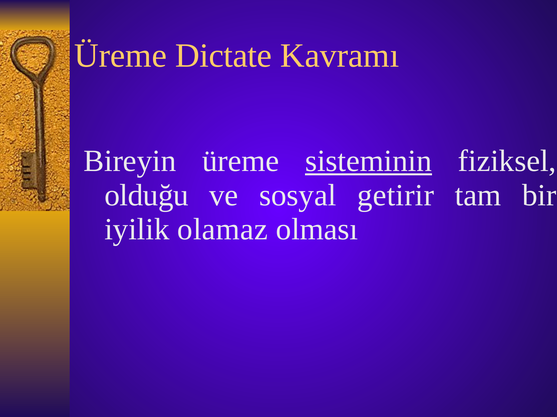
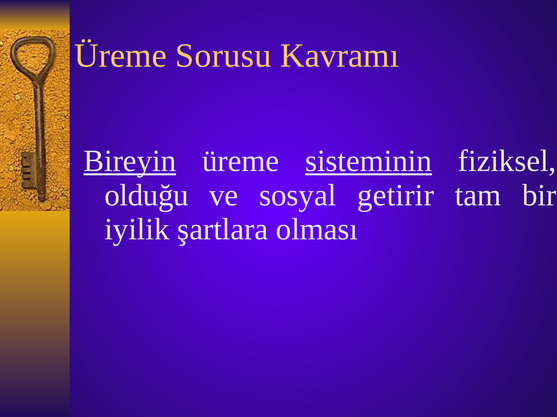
Dictate: Dictate -> Sorusu (223, 56)
Bireyin underline: none -> present (130, 161)
olamaz: olamaz -> şartlara (223, 230)
